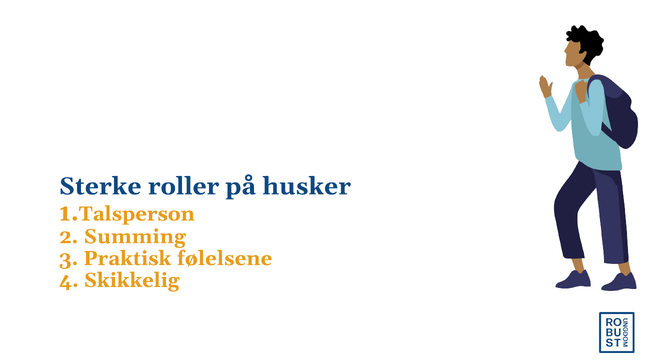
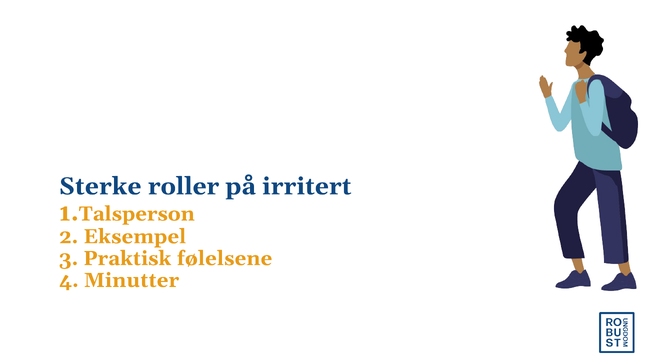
husker: husker -> irritert (307, 187)
Summing: Summing -> Eksempel (135, 237)
Skikkelig: Skikkelig -> Minutter (132, 281)
